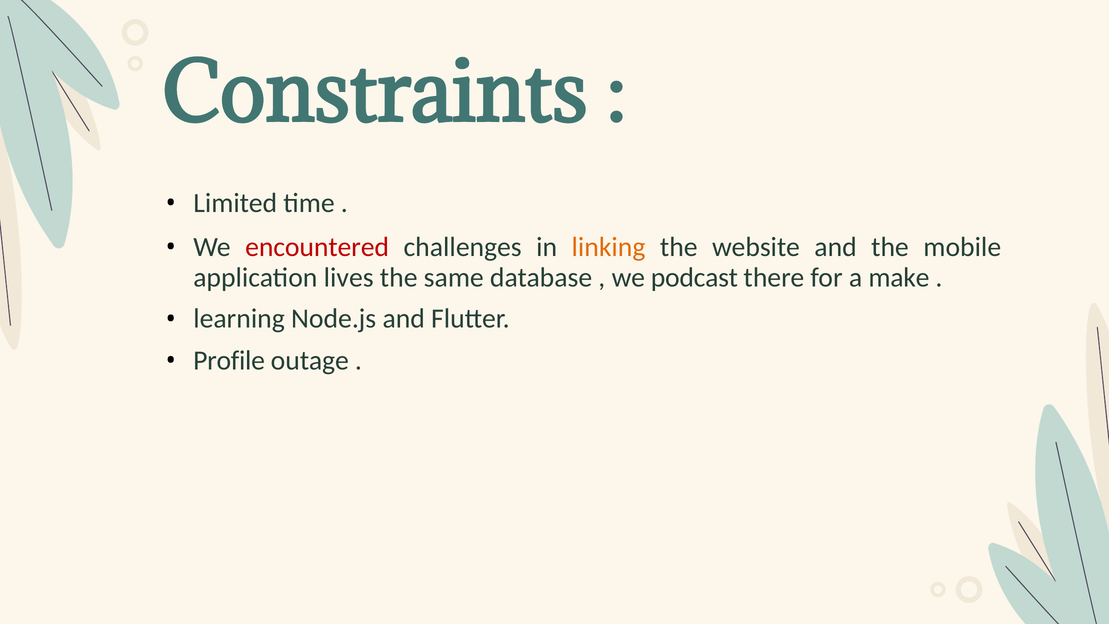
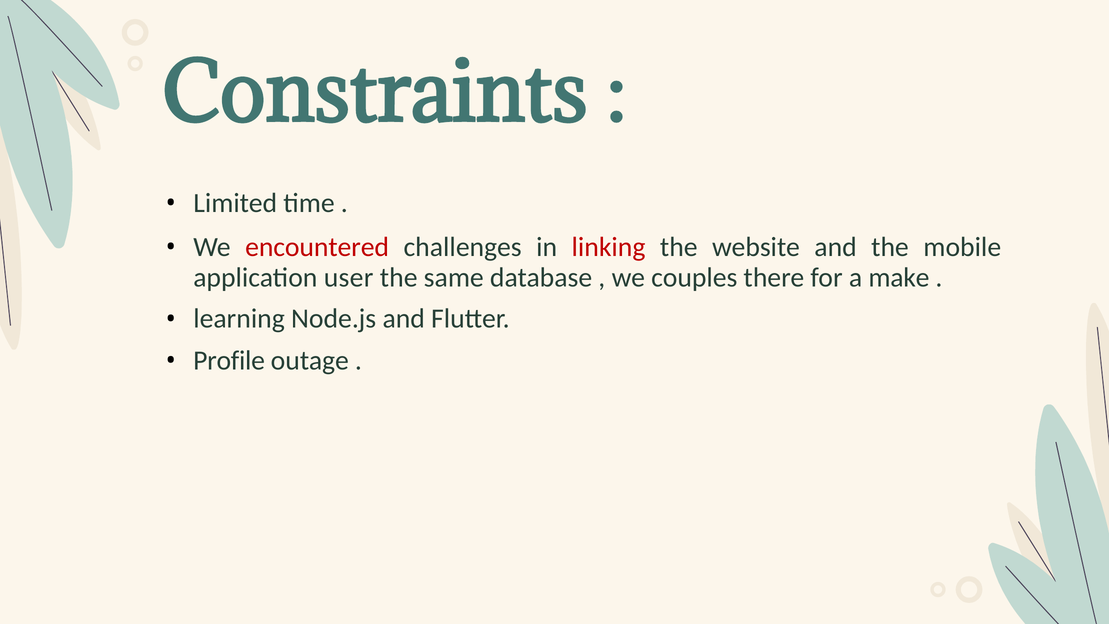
linking colour: orange -> red (609, 247)
lives: lives -> user (349, 277)
podcast: podcast -> couples (694, 277)
